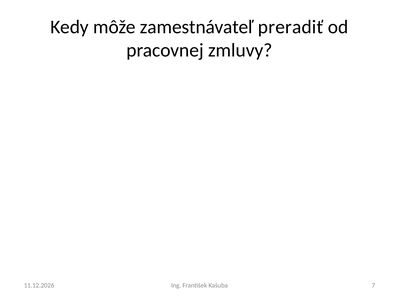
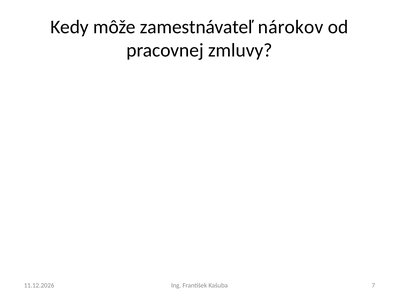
preradiť: preradiť -> nárokov (291, 27)
